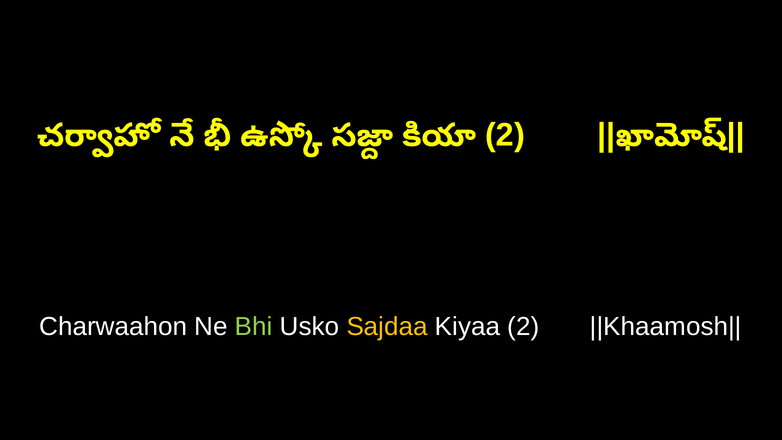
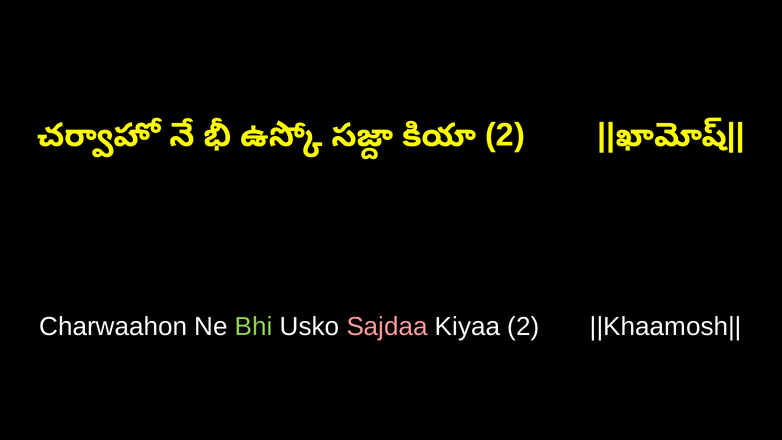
Sajdaa colour: yellow -> pink (387, 326)
